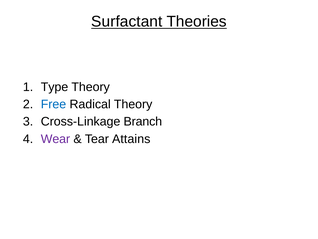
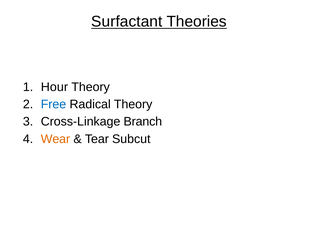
Type: Type -> Hour (54, 87)
Wear colour: purple -> orange (55, 139)
Attains: Attains -> Subcut (131, 139)
